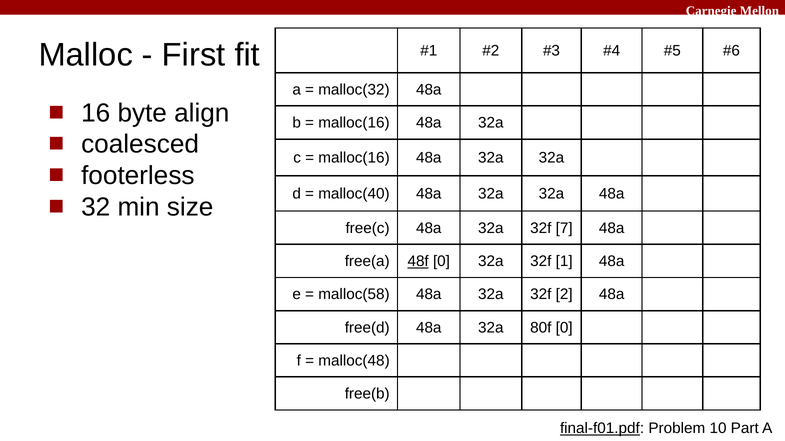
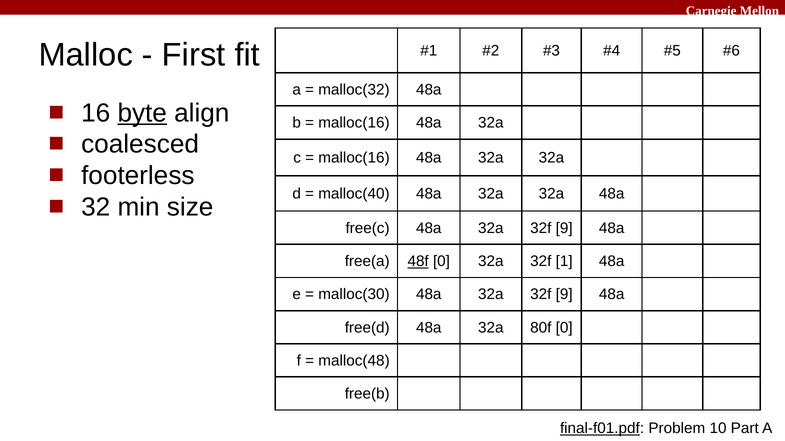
byte underline: none -> present (142, 113)
7: 7 -> 9 (564, 228)
malloc(58: malloc(58 -> malloc(30 (354, 295)
2: 2 -> 9 (564, 295)
